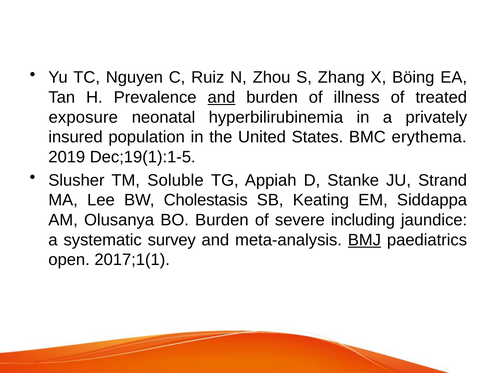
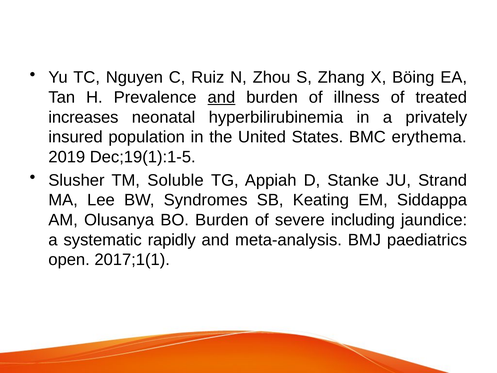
exposure: exposure -> increases (83, 117)
Cholestasis: Cholestasis -> Syndromes (206, 200)
survey: survey -> rapidly (172, 240)
BMJ underline: present -> none (364, 240)
